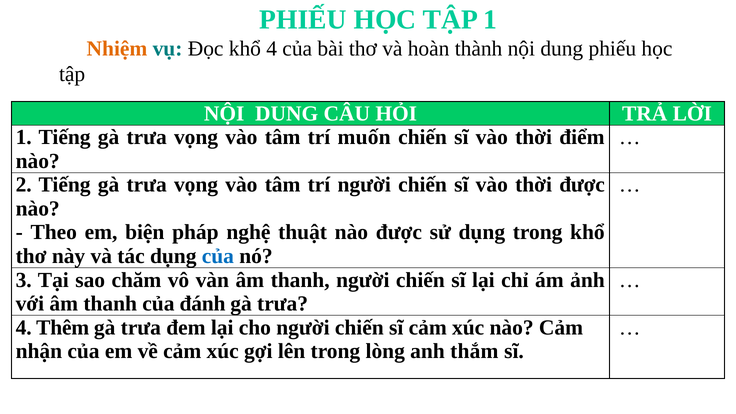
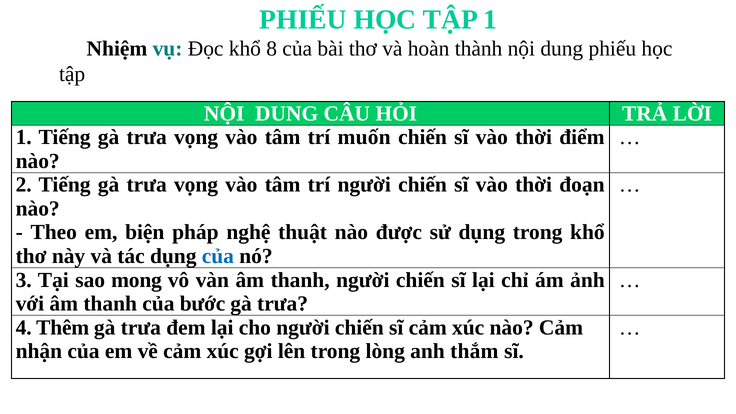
Nhiệm colour: orange -> black (117, 48)
khổ 4: 4 -> 8 (272, 48)
thời được: được -> đoạn (582, 185)
chăm: chăm -> mong (137, 280)
đánh: đánh -> bước (203, 304)
